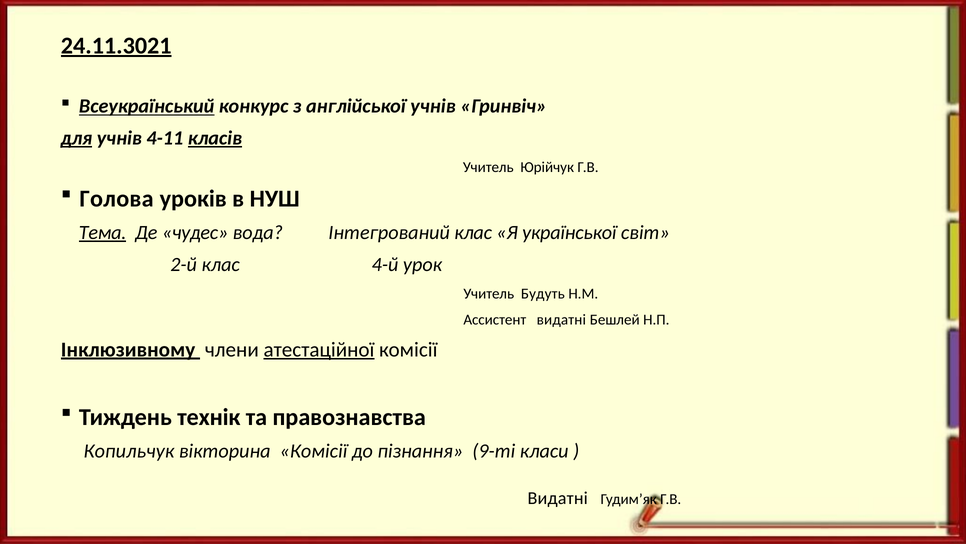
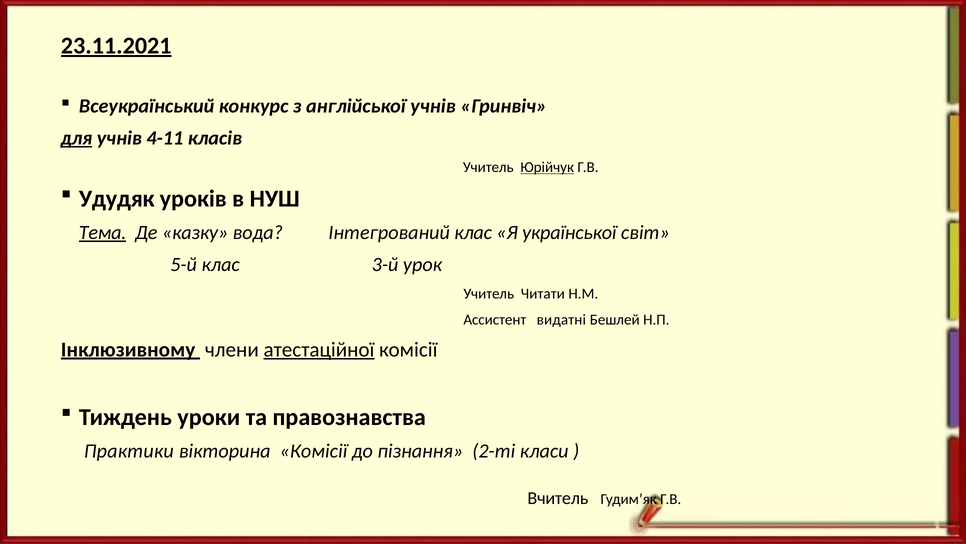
24.11.3021: 24.11.3021 -> 23.11.2021 (116, 46)
Всеукраїнський underline: present -> none (147, 106)
класів underline: present -> none (215, 138)
Юрійчук underline: none -> present (547, 167)
Голова: Голова -> Удудяк (117, 198)
чудес: чудес -> казку (195, 232)
2-й: 2-й -> 5-й (184, 264)
4-й: 4-й -> 3-й (385, 264)
Будуть: Будуть -> Читати (543, 293)
технік: технік -> уроки (209, 417)
Копильчук: Копильчук -> Практики (129, 451)
9-ті: 9-ті -> 2-ті (494, 451)
Видатні: Видатні -> Вчитель (558, 498)
